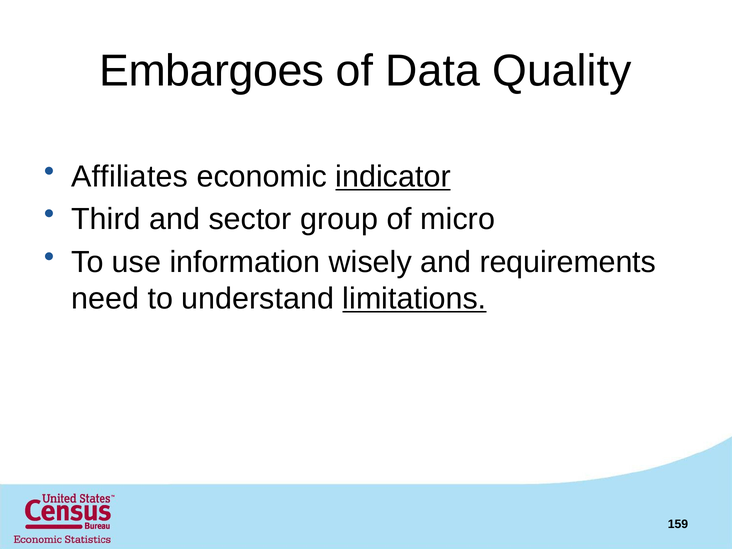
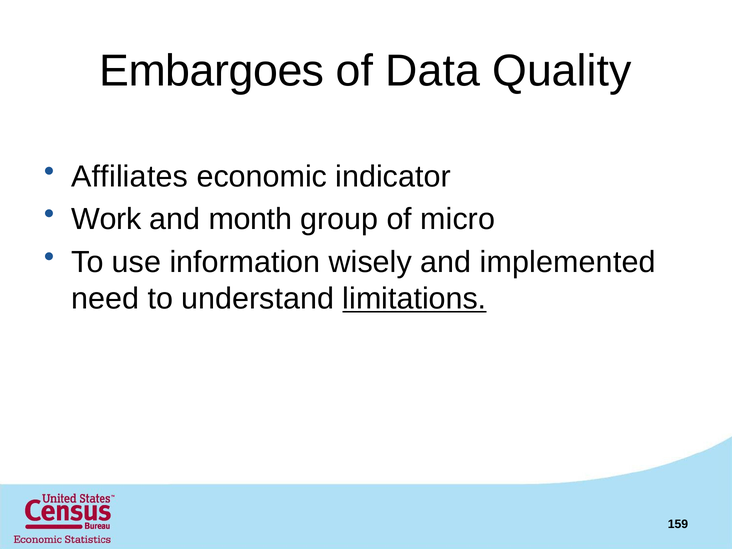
indicator underline: present -> none (393, 177)
Third: Third -> Work (106, 219)
sector: sector -> month (250, 219)
requirements: requirements -> implemented (568, 262)
